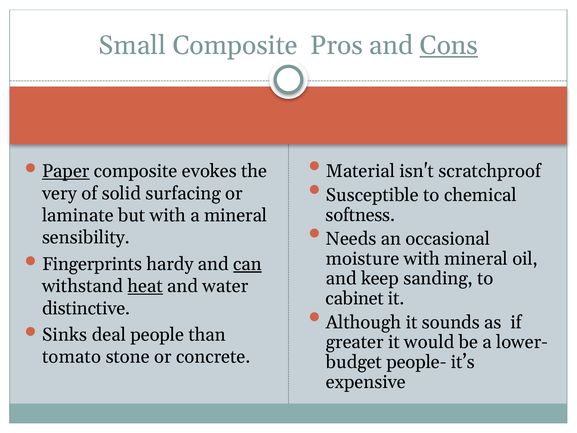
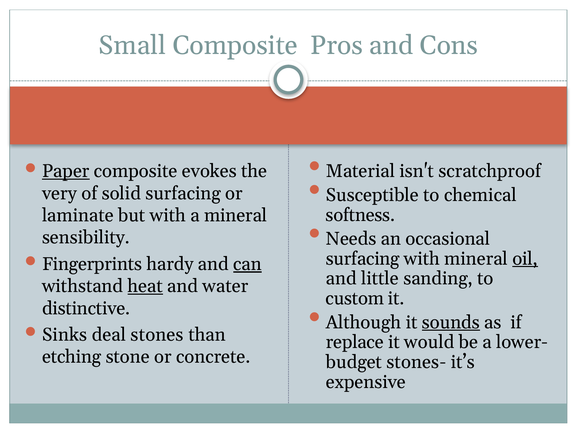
Cons underline: present -> none (449, 45)
moisture: moisture -> surfacing (363, 258)
oil underline: none -> present (525, 258)
keep: keep -> little (380, 278)
cabinet: cabinet -> custom (355, 298)
sounds underline: none -> present (451, 322)
people: people -> stones (157, 335)
greater: greater -> replace (355, 342)
tomato: tomato -> etching (72, 357)
people-: people- -> stones- (416, 362)
